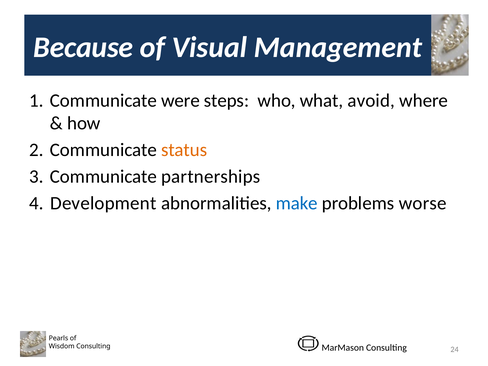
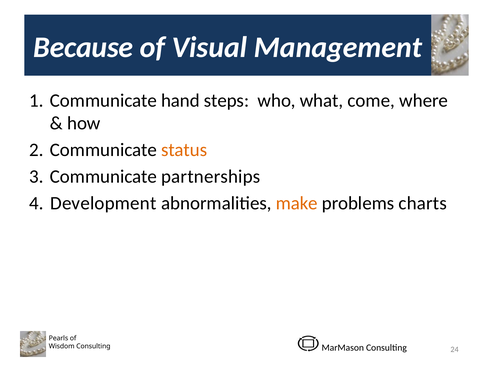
were: were -> hand (180, 101)
avoid: avoid -> come (371, 101)
make colour: blue -> orange (297, 203)
worse: worse -> charts (423, 203)
